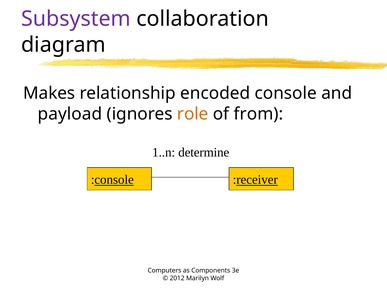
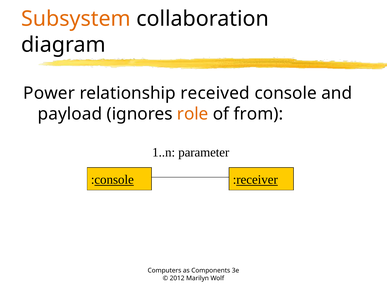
Subsystem colour: purple -> orange (76, 19)
Makes: Makes -> Power (49, 93)
encoded: encoded -> received (215, 93)
determine: determine -> parameter (204, 152)
